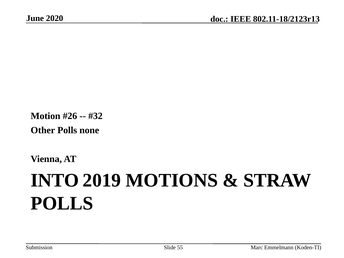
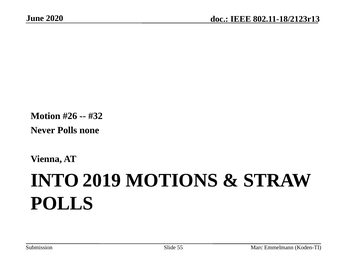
Other: Other -> Never (43, 130)
